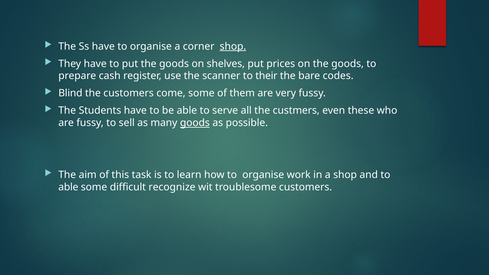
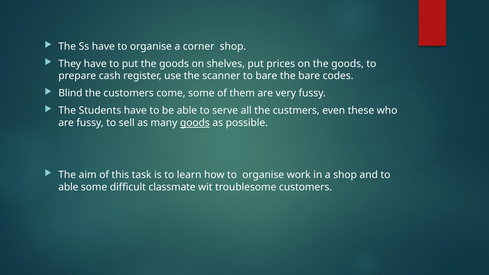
shop underline: present -> none (233, 46)
to their: their -> bare (266, 76)
recognize: recognize -> classmate (172, 187)
